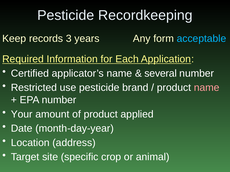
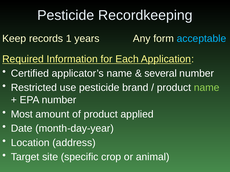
3: 3 -> 1 (69, 39)
name colour: pink -> light green (207, 88)
Your: Your -> Most (22, 114)
